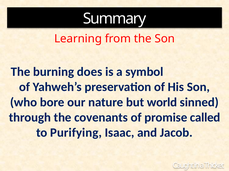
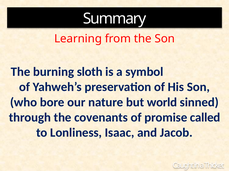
does: does -> sloth (90, 72)
Purifying: Purifying -> Lonliness (76, 133)
